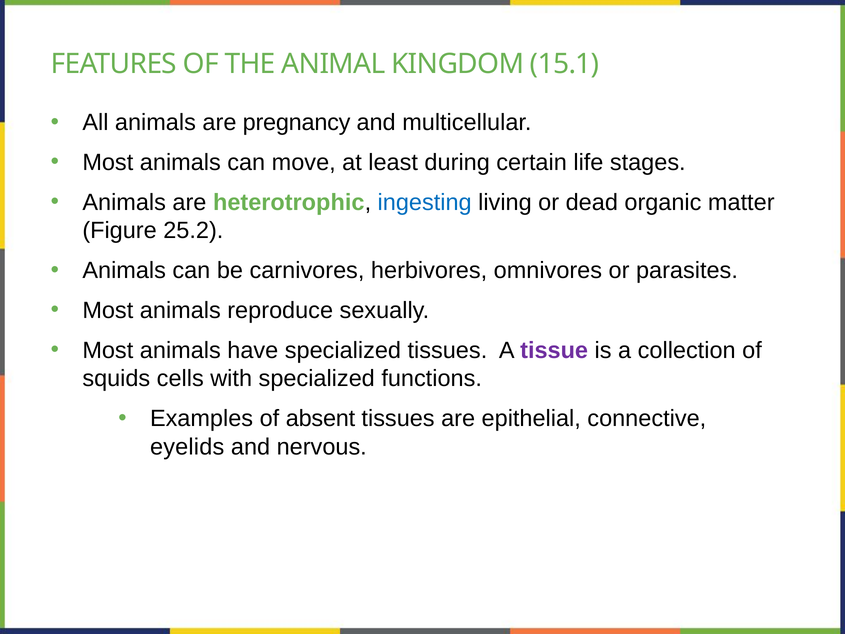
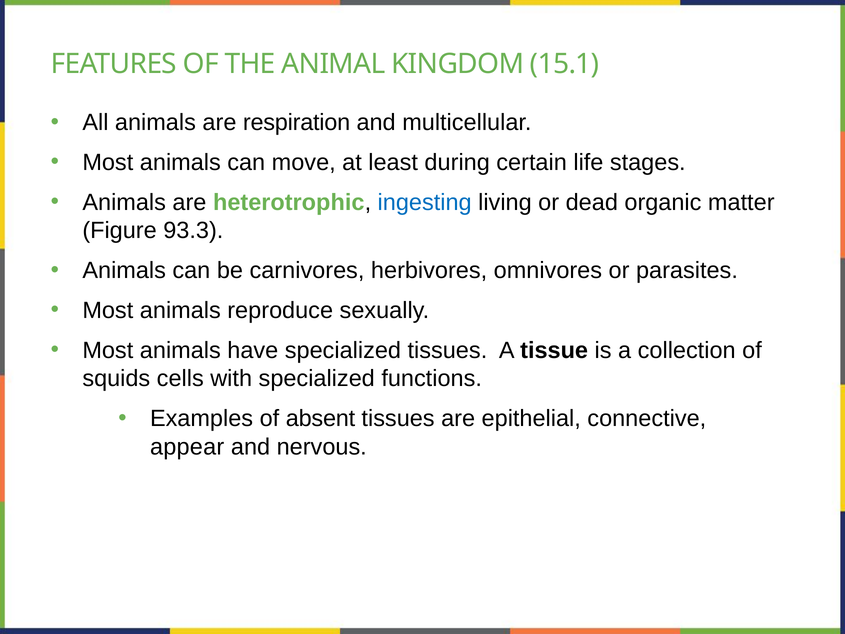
pregnancy: pregnancy -> respiration (297, 123)
25.2: 25.2 -> 93.3 (193, 231)
tissue colour: purple -> black (554, 350)
eyelids: eyelids -> appear (187, 447)
